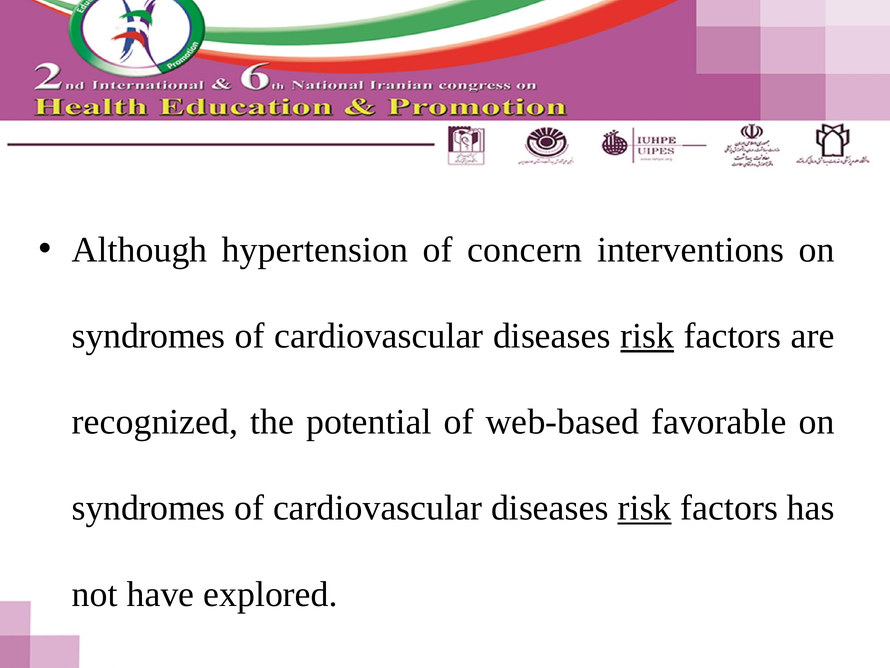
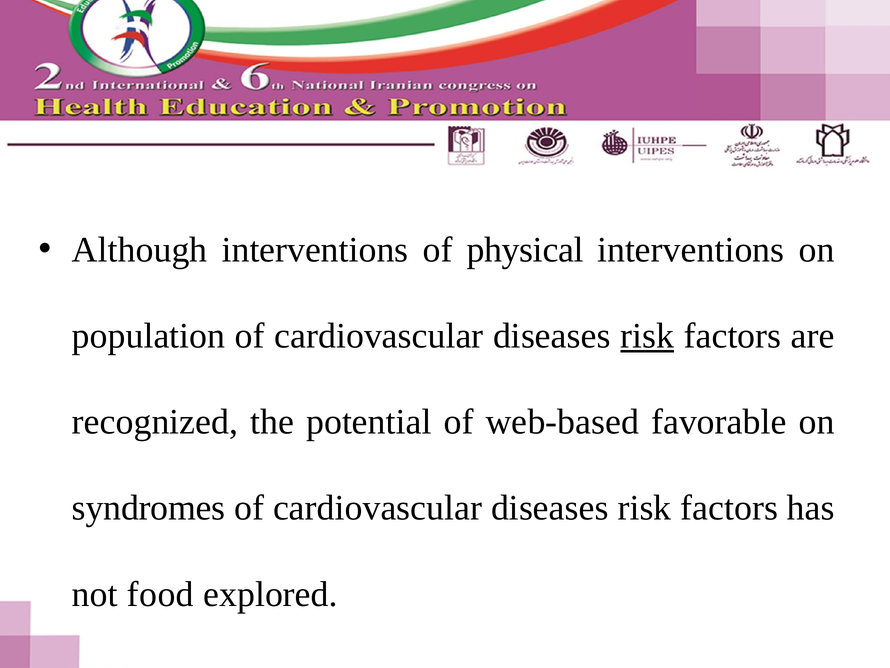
Although hypertension: hypertension -> interventions (315, 249)
concern: concern -> physical (525, 249)
syndromes: syndromes -> population (149, 336)
risk underline: present -> none (645, 508)
have: have -> food (160, 594)
